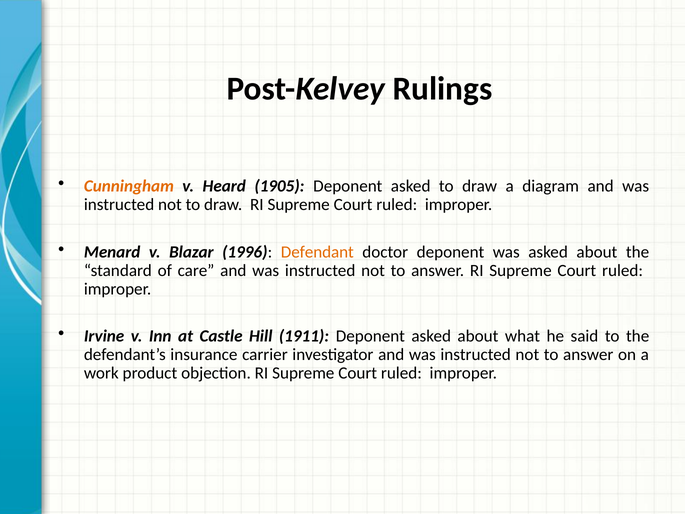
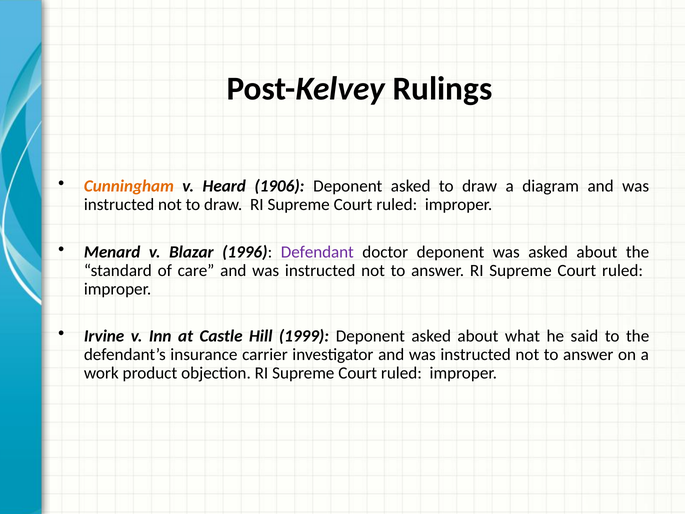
1905: 1905 -> 1906 (279, 186)
Defendant colour: orange -> purple (317, 252)
1911: 1911 -> 1999 (304, 336)
